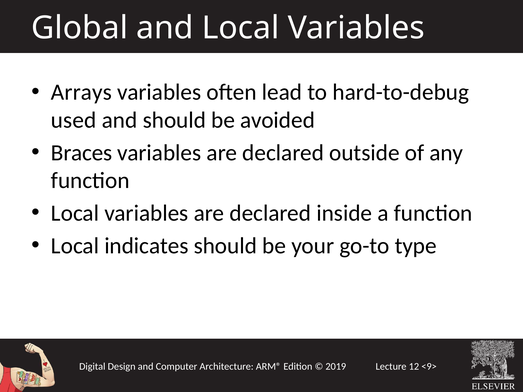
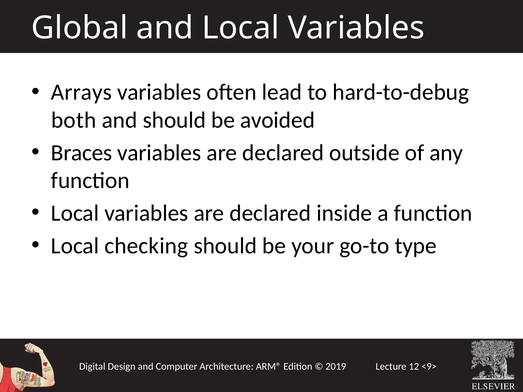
used: used -> both (74, 120)
indicates: indicates -> checking (146, 246)
